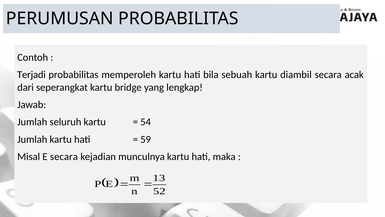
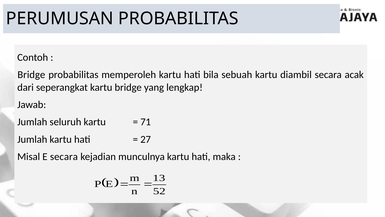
Terjadi: Terjadi -> Bridge (31, 75)
54: 54 -> 71 (146, 122)
59: 59 -> 27 (146, 139)
